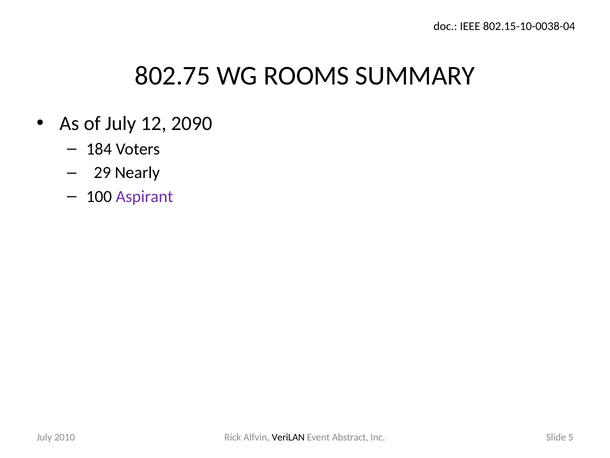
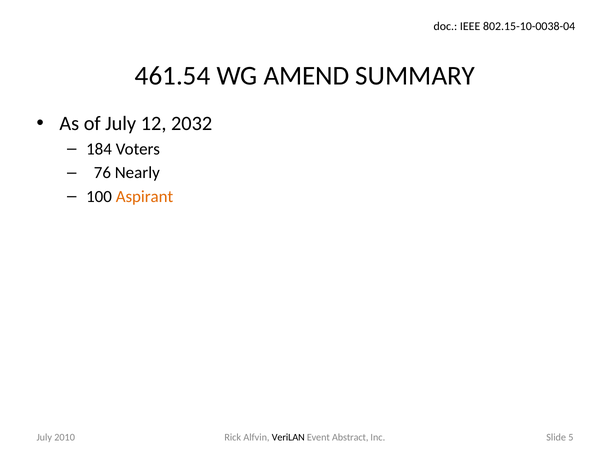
802.75: 802.75 -> 461.54 (173, 76)
ROOMS: ROOMS -> AMEND (306, 76)
2090: 2090 -> 2032 (192, 123)
29: 29 -> 76 (102, 173)
Aspirant colour: purple -> orange (144, 196)
